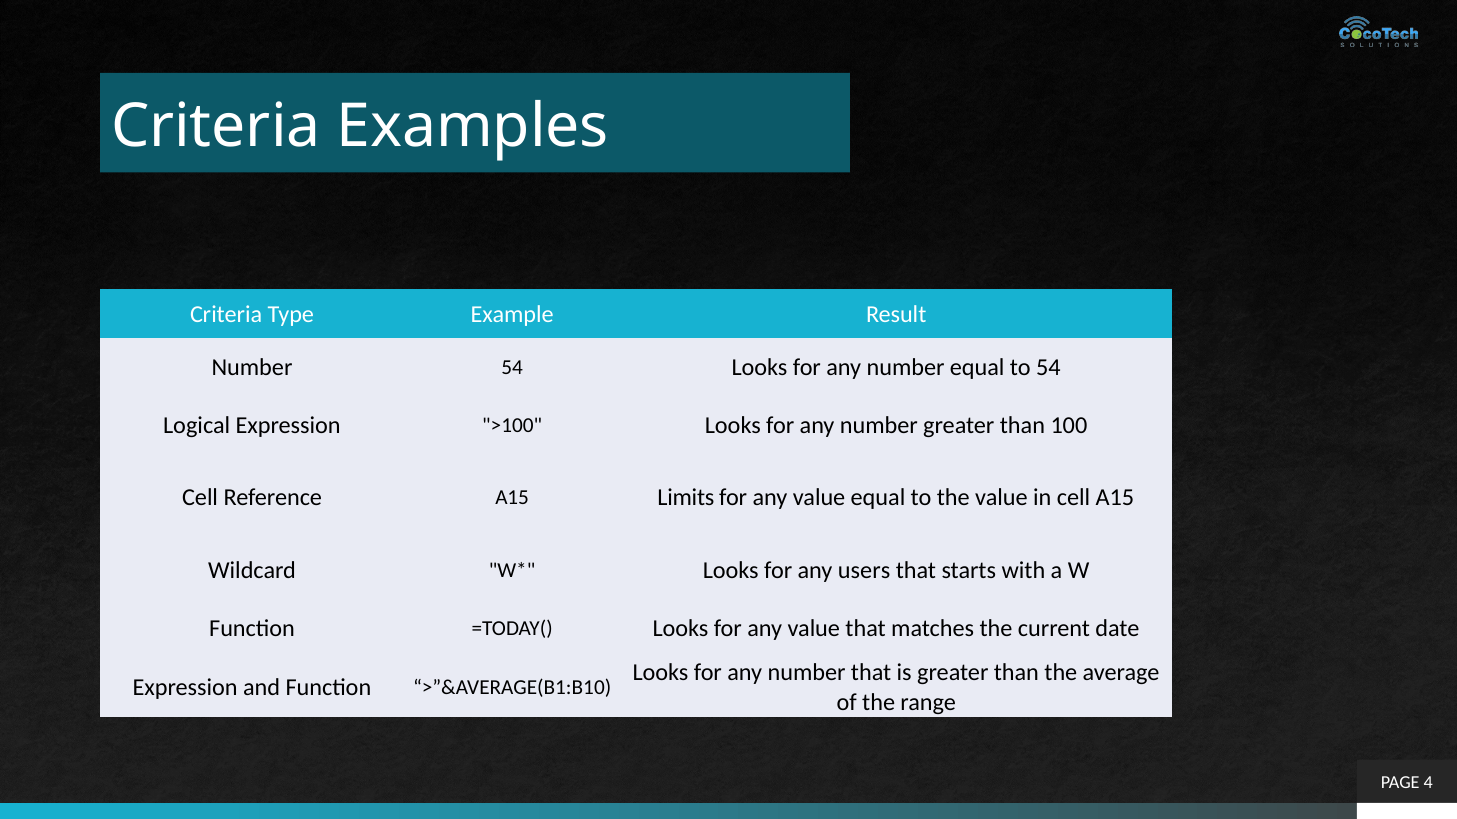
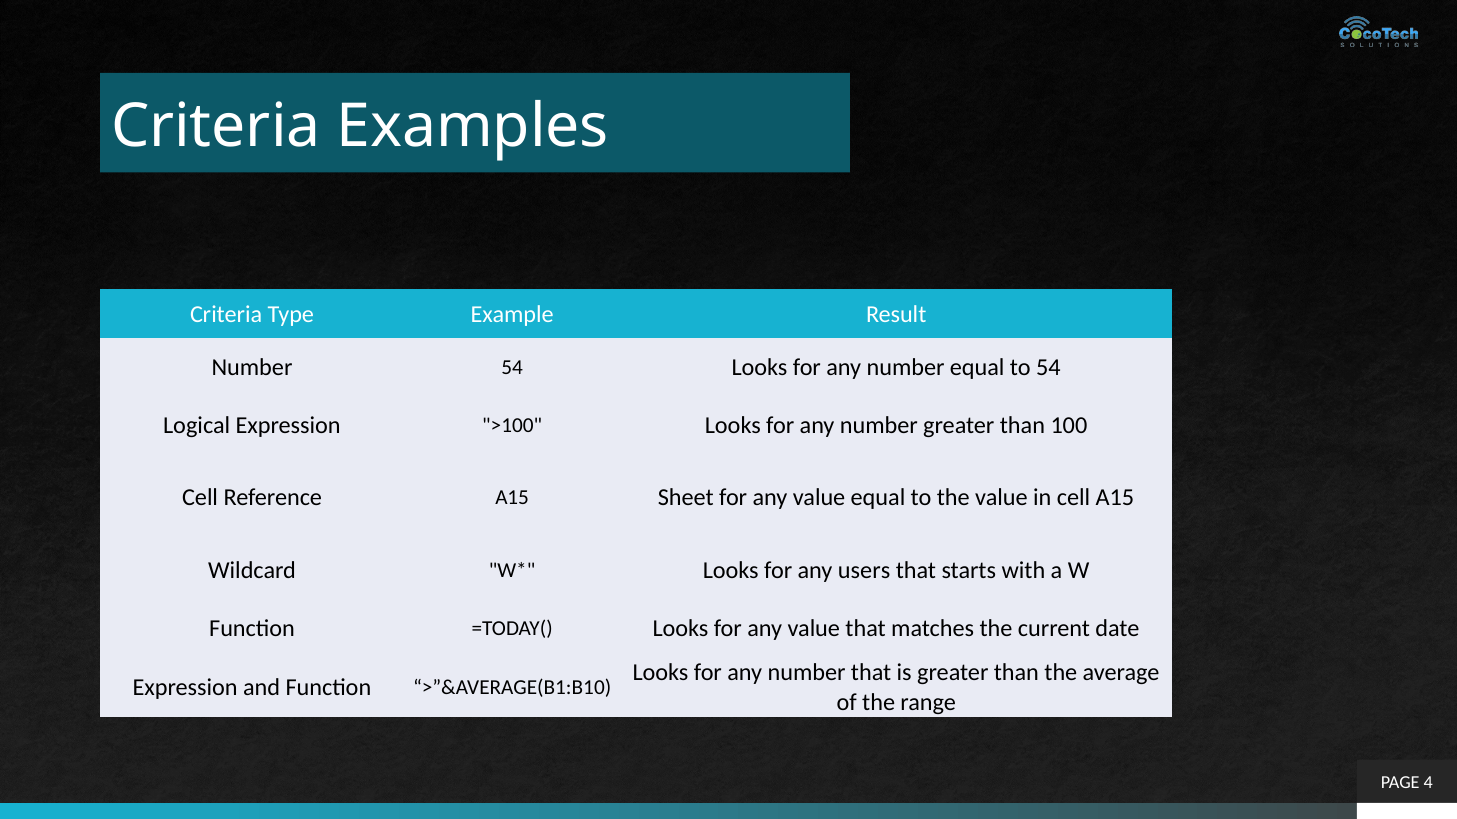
Limits: Limits -> Sheet (686, 498)
